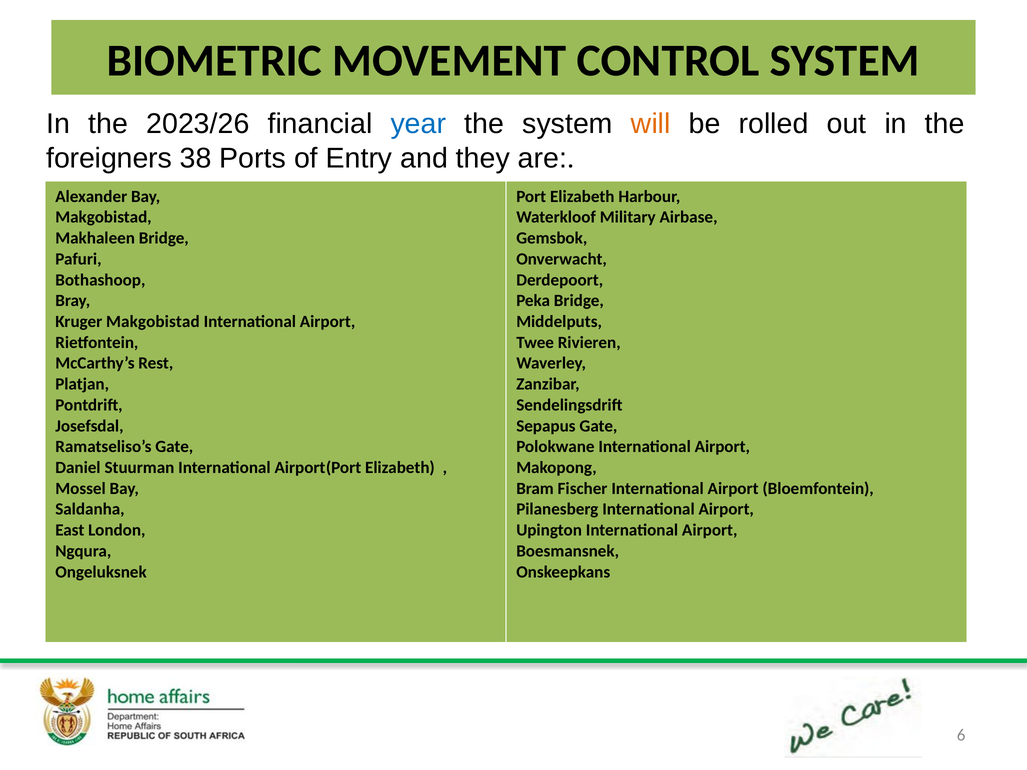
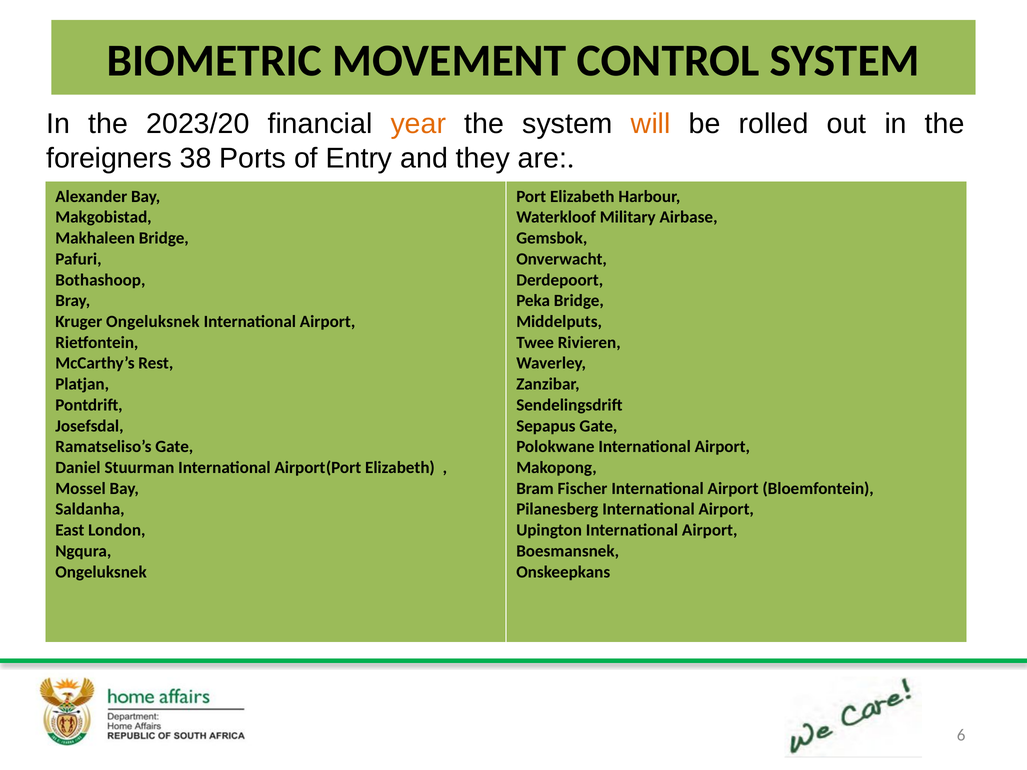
2023/26: 2023/26 -> 2023/20 (198, 124)
year colour: blue -> orange (418, 124)
Kruger Makgobistad: Makgobistad -> Ongeluksnek (153, 322)
